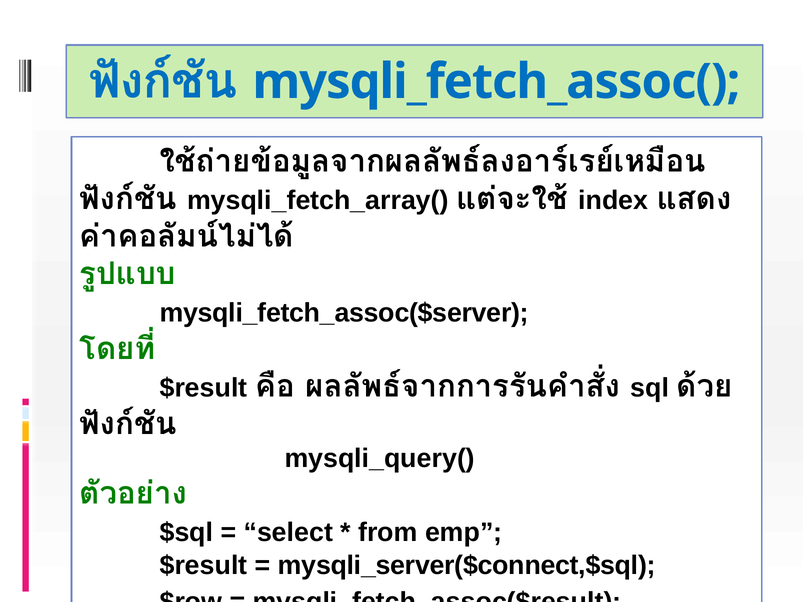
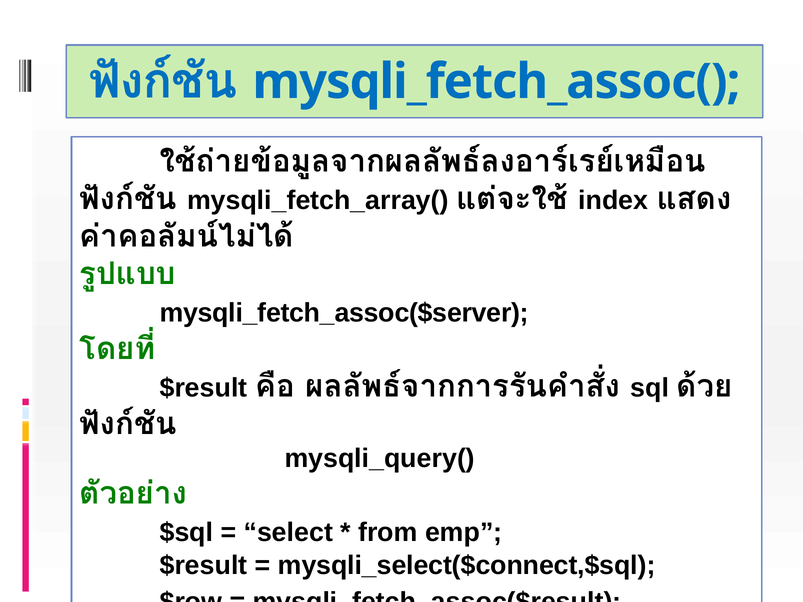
mysqli_server($connect,$sql: mysqli_server($connect,$sql -> mysqli_select($connect,$sql (467, 566)
